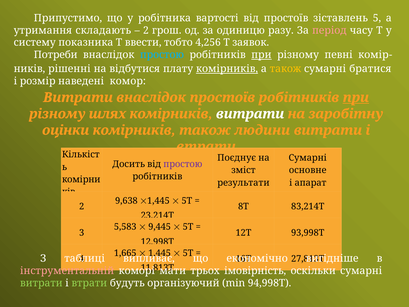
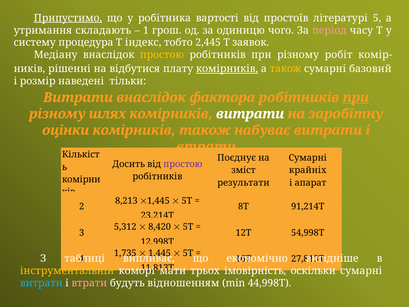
Припустимо underline: none -> present (68, 18)
зіставлень: зіставлень -> літературі (341, 18)
2: 2 -> 1 (146, 30)
разу: разу -> чого (281, 30)
показника: показника -> процедура (86, 43)
ввести: ввести -> індекс (143, 43)
4,256: 4,256 -> 2,445 (208, 43)
Потреби: Потреби -> Медіану (56, 55)
простою colour: light blue -> yellow (162, 55)
при underline: present -> none (261, 55)
певні: певні -> робіт (339, 55)
братися: братися -> базовий (370, 69)
комор: комор -> тільки (128, 81)
внаслідок простоїв: простоїв -> фактора (222, 97)
людини: людини -> набуває (262, 130)
основне: основне -> крайніх (308, 170)
9,638: 9,638 -> 8,213 (126, 201)
83,214Т: 83,214Т -> 91,214Т (308, 206)
5,583: 5,583 -> 5,312 (125, 227)
9,445: 9,445 -> 8,420 (160, 227)
93,998Т: 93,998Т -> 54,998Т (308, 232)
1,665: 1,665 -> 1,735 (125, 253)
інструментальній colour: pink -> yellow (67, 271)
витрати colour: light green -> light blue (41, 283)
втрати colour: light green -> pink (89, 283)
організуючий: організуючий -> відношенням (183, 283)
94,998T: 94,998T -> 44,998T (270, 283)
